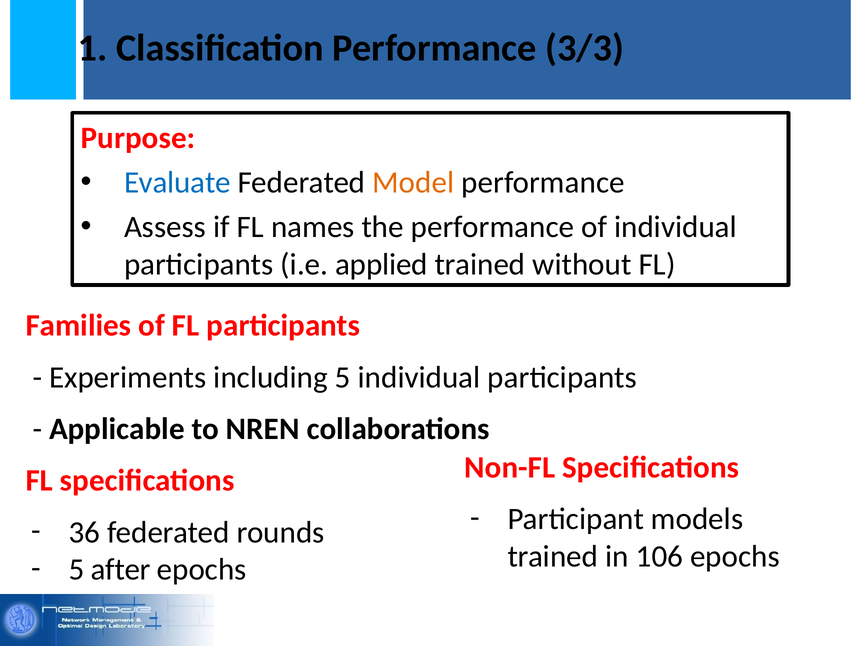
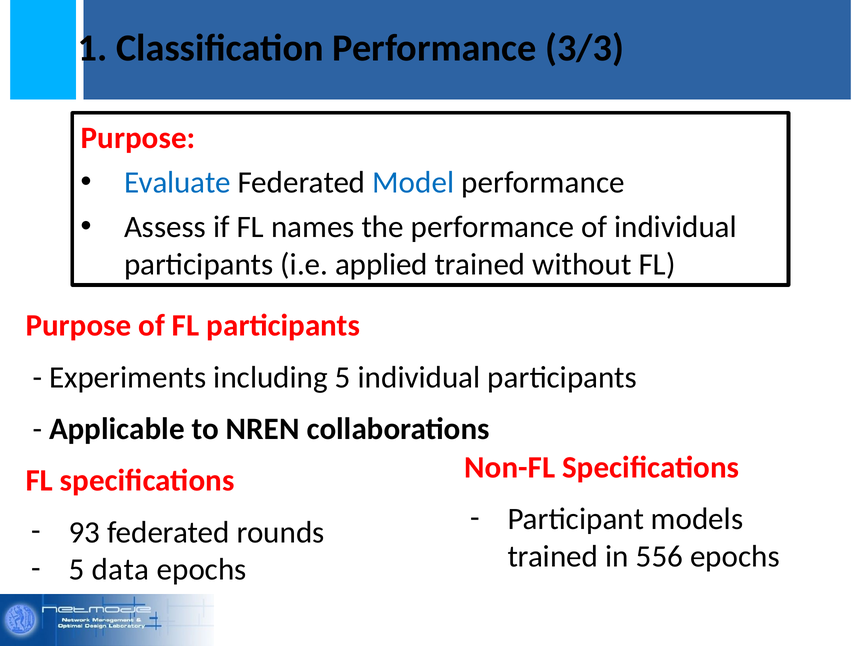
Model colour: orange -> blue (413, 182)
Families: Families -> Purpose (78, 326)
36: 36 -> 93 (84, 532)
106: 106 -> 556 (659, 556)
after: after -> data (120, 569)
